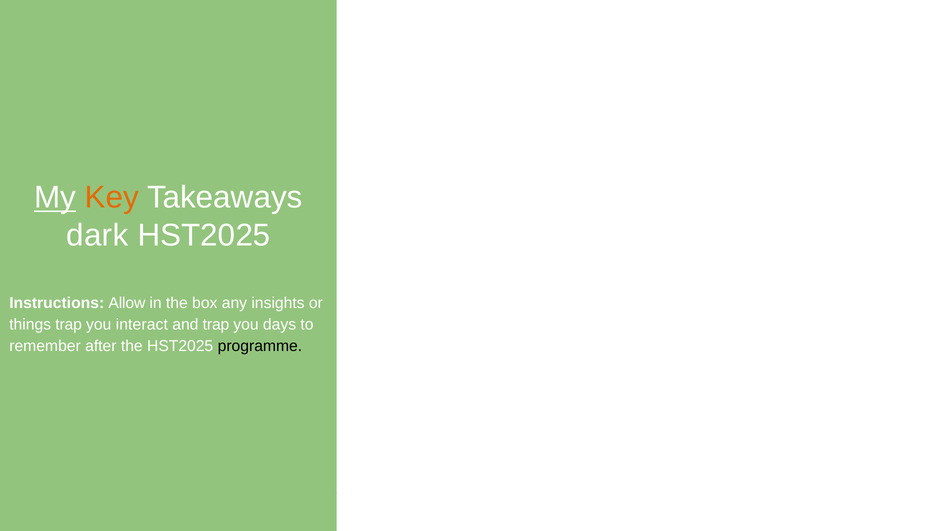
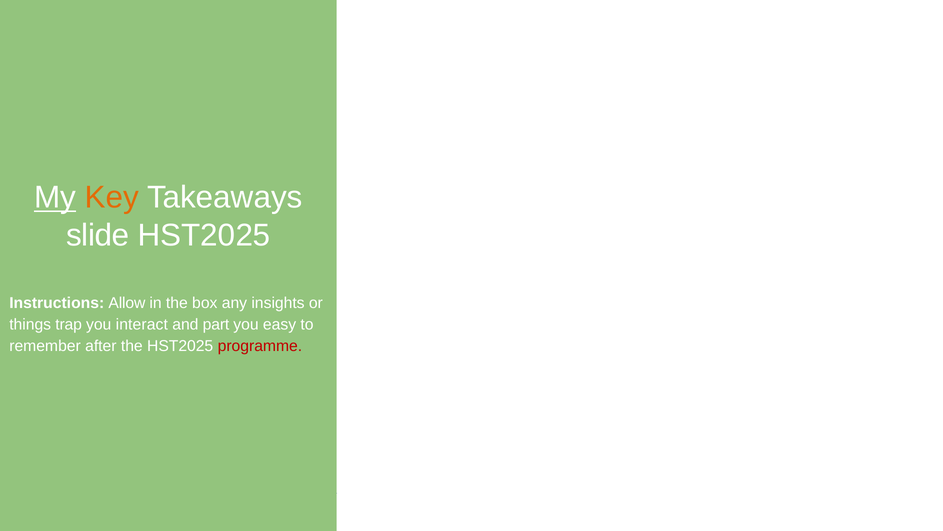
dark: dark -> slide (98, 235)
and trap: trap -> part (216, 324)
days: days -> easy (280, 324)
programme colour: black -> red (260, 346)
